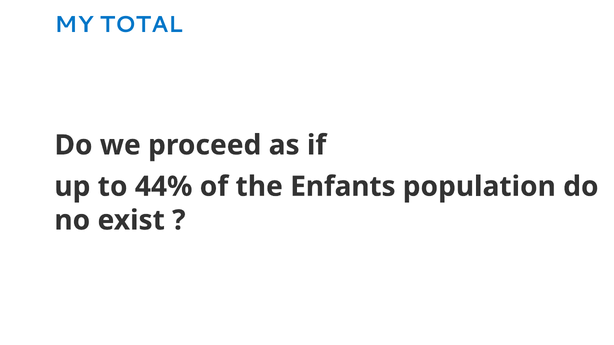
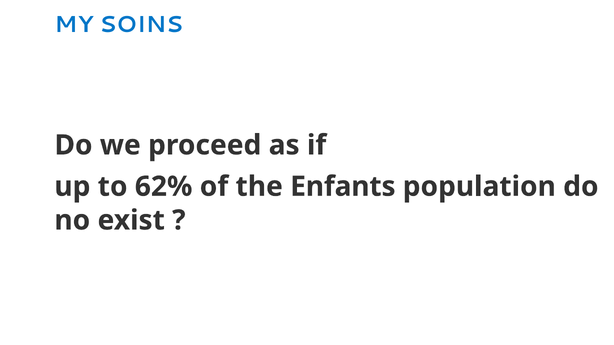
TOTAL: TOTAL -> SOINS (141, 24)
44%: 44% -> 62% (164, 187)
